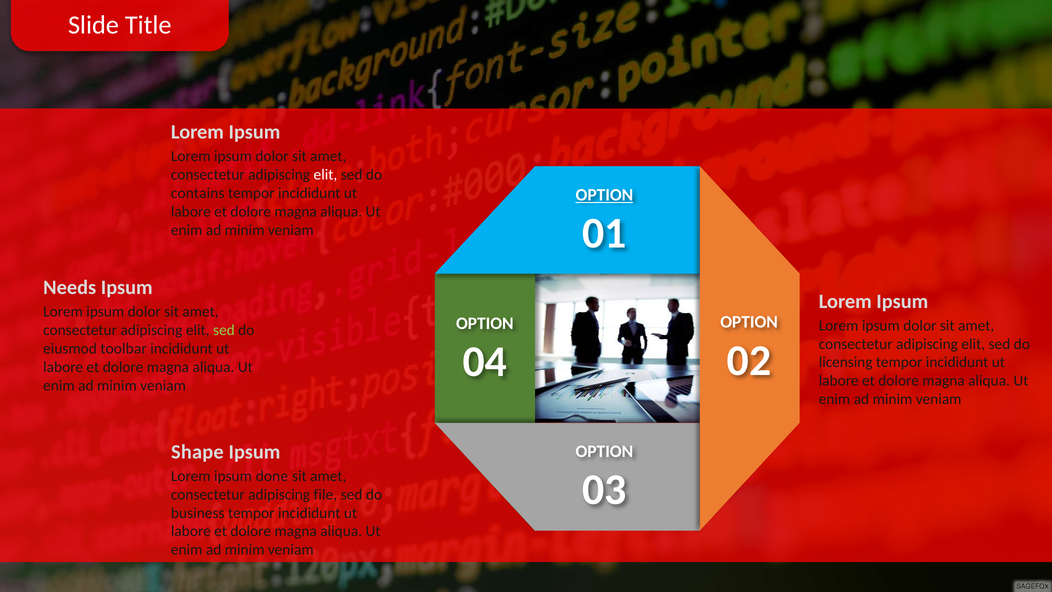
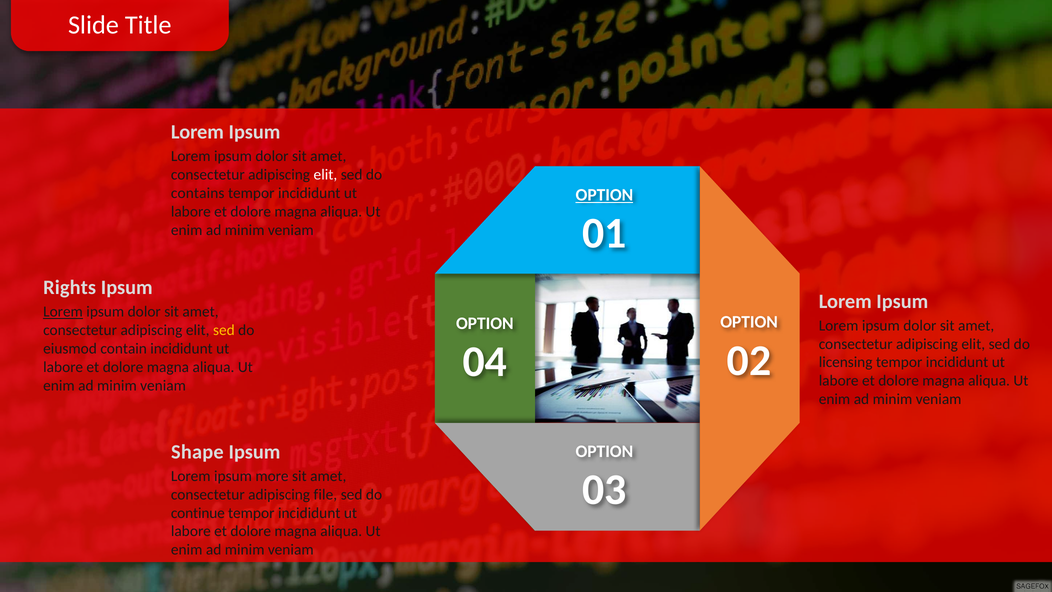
Needs: Needs -> Rights (70, 288)
Lorem underline: none -> present (63, 312)
sed colour: light green -> yellow (224, 330)
toolbar: toolbar -> contain (124, 349)
done: done -> more (272, 476)
business: business -> continue (198, 513)
